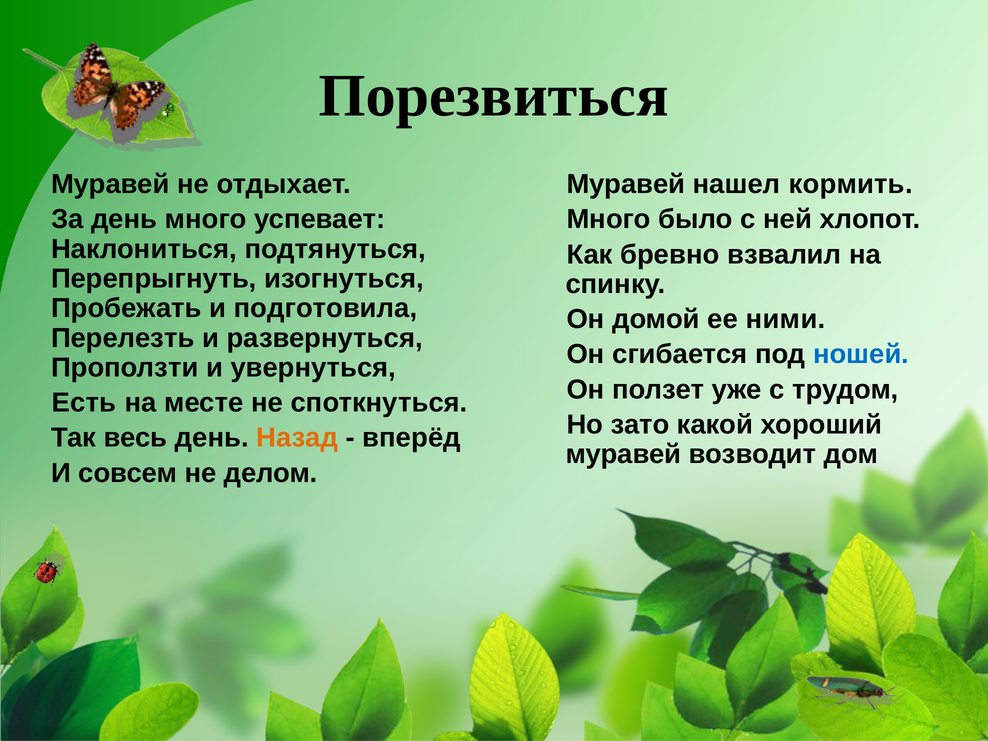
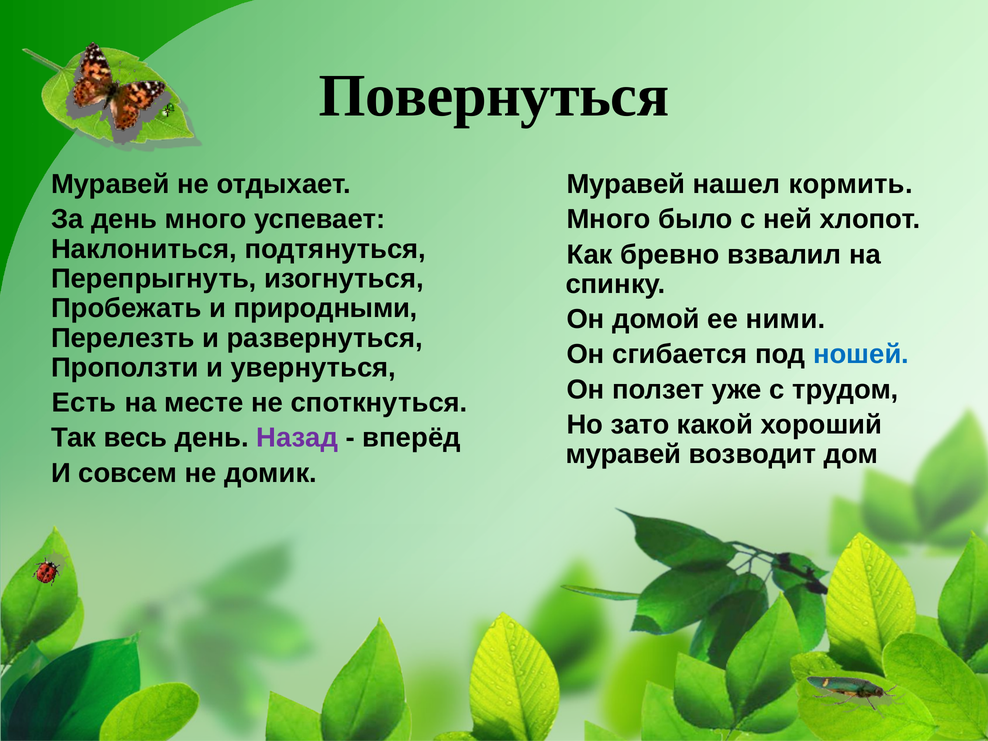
Порезвиться: Порезвиться -> Повернуться (494, 96)
подготовила: подготовила -> природными (326, 308)
Назад colour: orange -> purple (297, 438)
делом: делом -> домик (271, 473)
